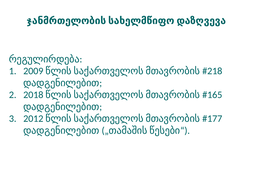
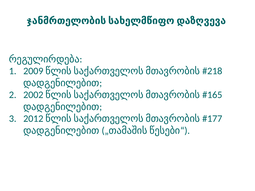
2018: 2018 -> 2002 (33, 95)
